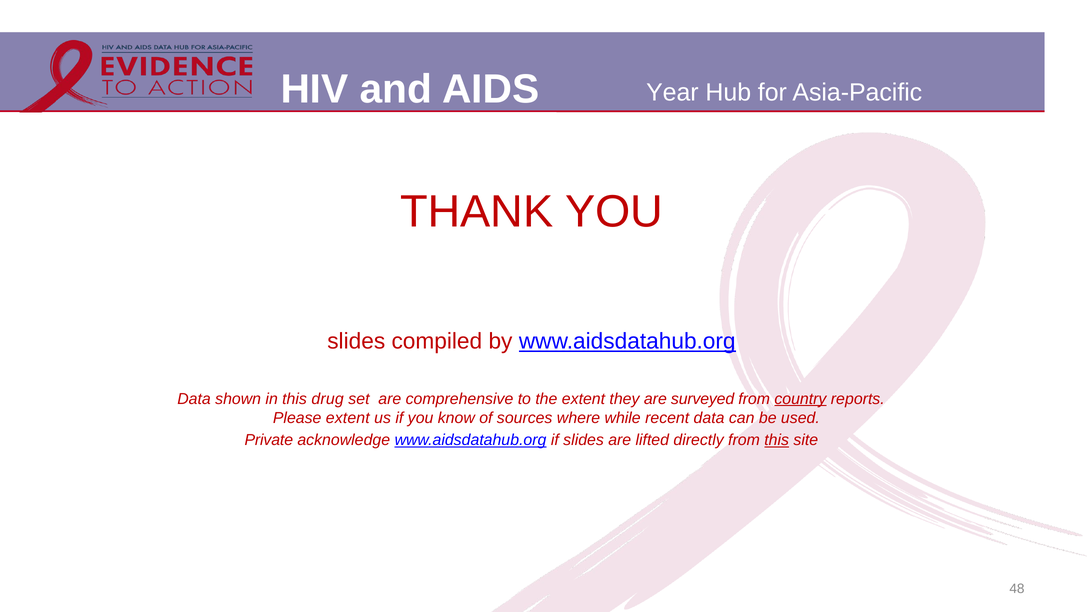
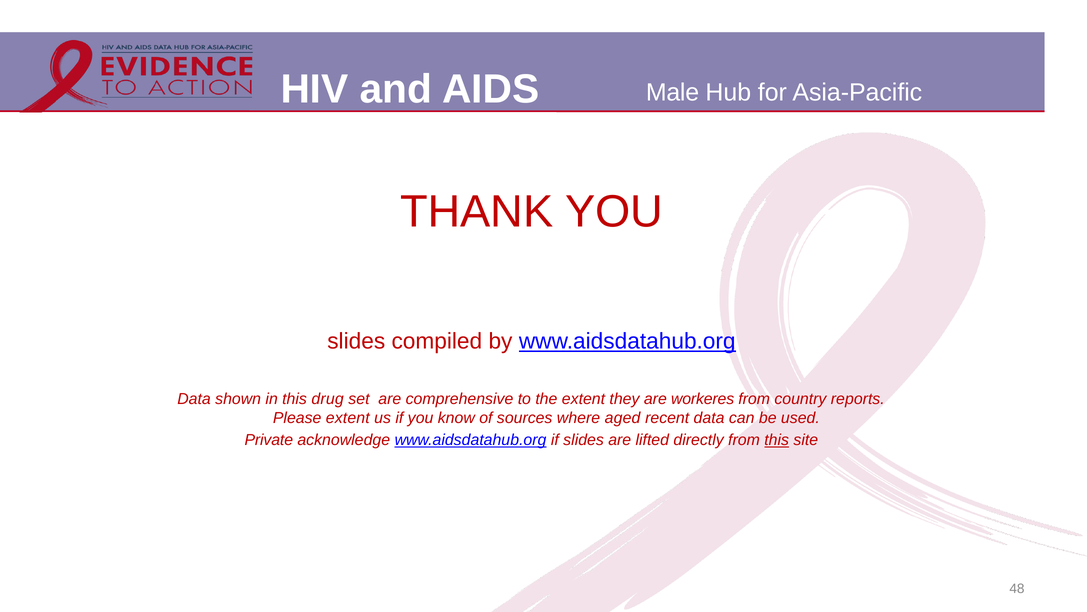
Year: Year -> Male (673, 92)
surveyed: surveyed -> workeres (703, 398)
country underline: present -> none (800, 398)
while: while -> aged (623, 418)
